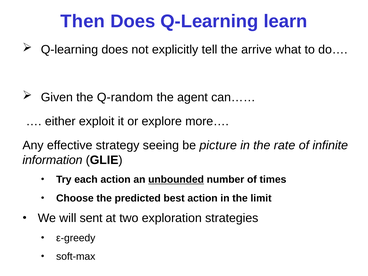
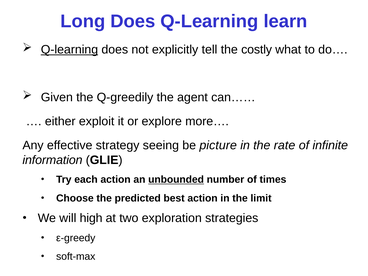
Then: Then -> Long (83, 21)
Q-learning underline: none -> present (69, 50)
arrive: arrive -> costly (257, 50)
Q-random: Q-random -> Q-greedily (125, 97)
sent: sent -> high (91, 218)
